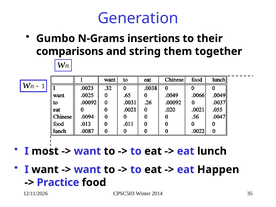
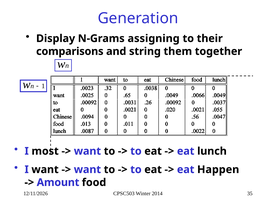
Gumbo: Gumbo -> Display (56, 38)
insertions: insertions -> assigning (154, 38)
Practice: Practice -> Amount (58, 182)
